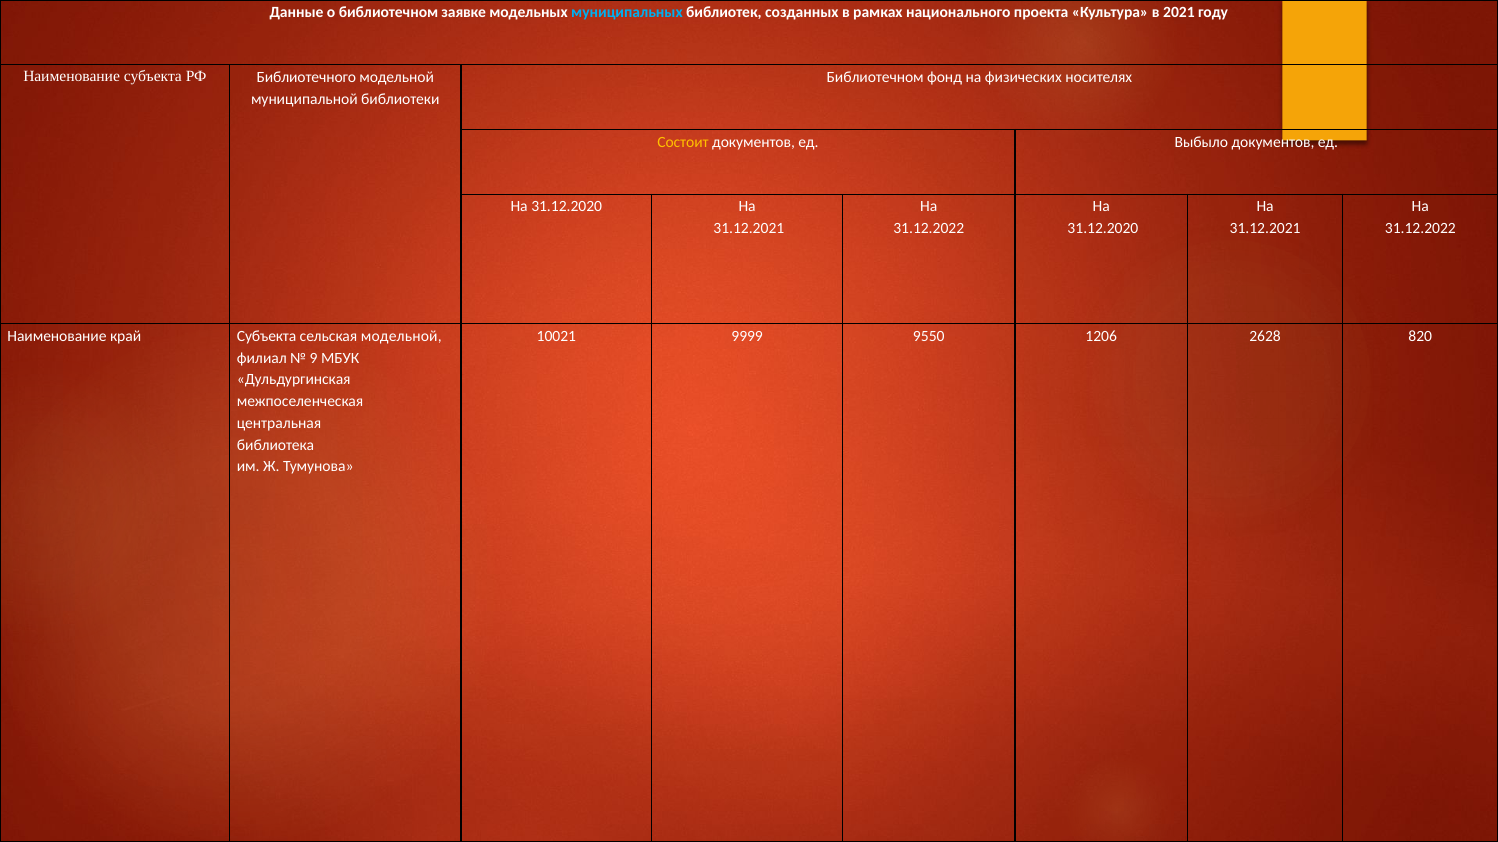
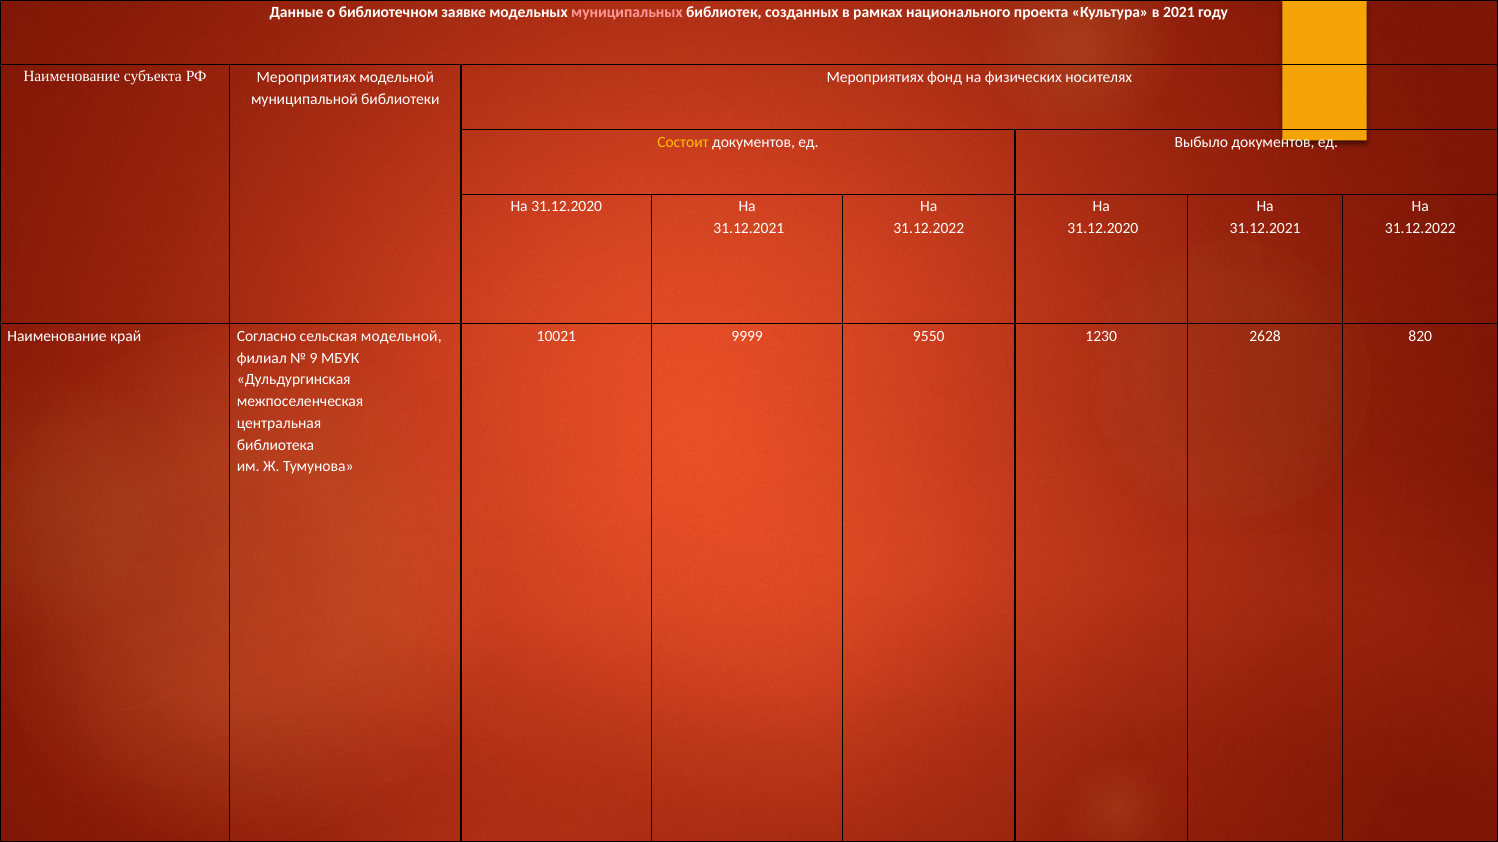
муниципальных colour: light blue -> pink (627, 12)
РФ Библиотечного: Библиотечного -> Мероприятиях (306, 77)
Библиотечном: Библиотечном -> Мероприятиях (875, 77)
край Субъекта: Субъекта -> Согласно (267, 336)
1206: 1206 -> 1230 (1101, 336)
